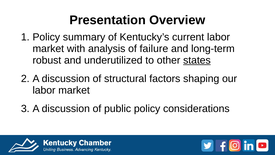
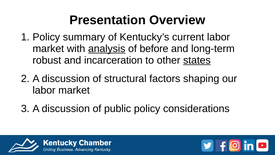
analysis underline: none -> present (107, 49)
failure: failure -> before (154, 49)
underutilized: underutilized -> incarceration (113, 60)
